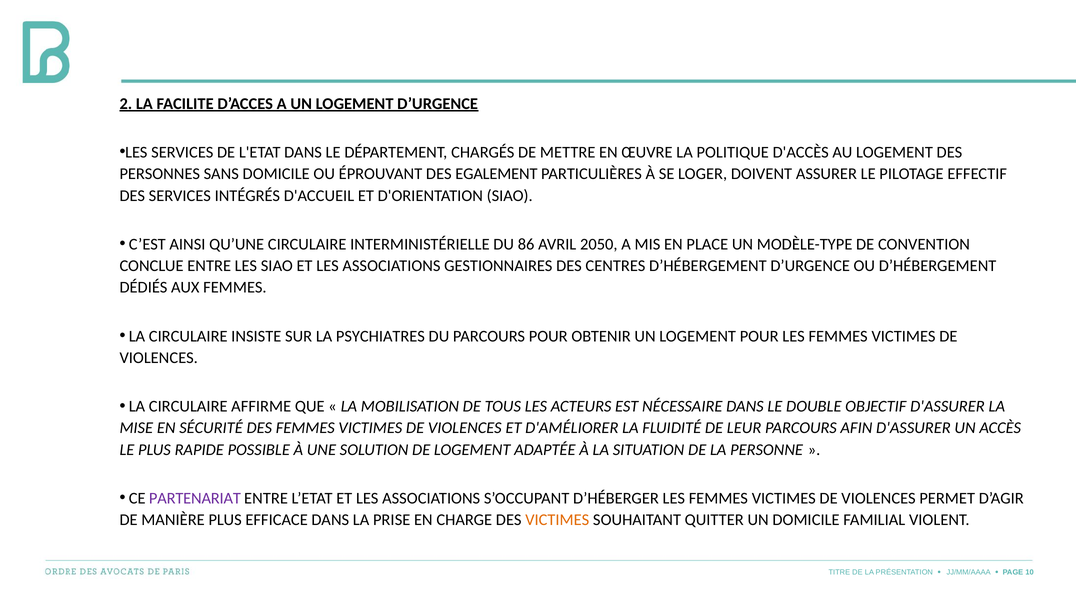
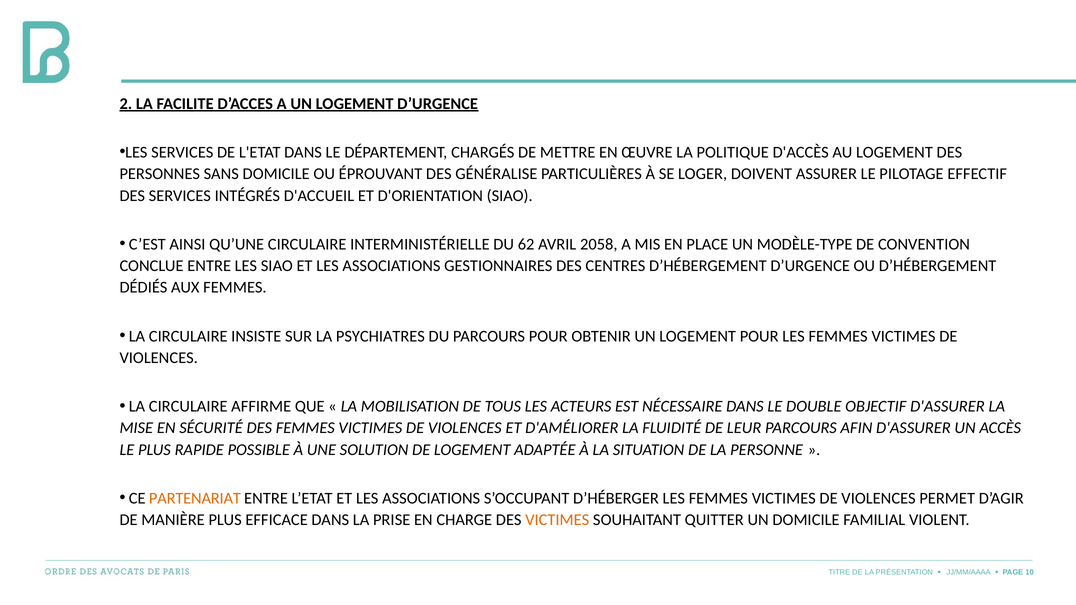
EGALEMENT: EGALEMENT -> GÉNÉRALISE (496, 174)
86: 86 -> 62 (526, 244)
2050: 2050 -> 2058 (599, 244)
PARTENARIAT colour: purple -> orange (195, 499)
